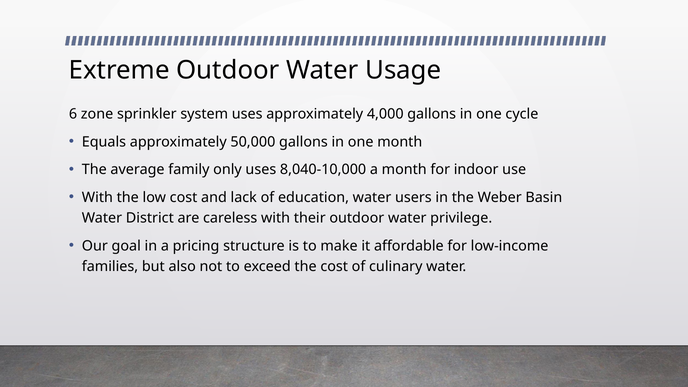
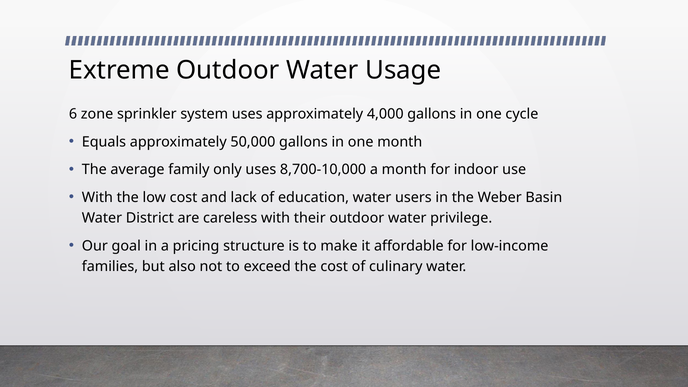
8,040-10,000: 8,040-10,000 -> 8,700-10,000 (323, 170)
